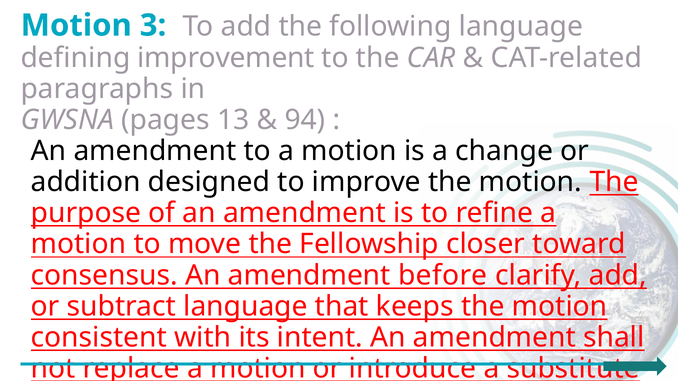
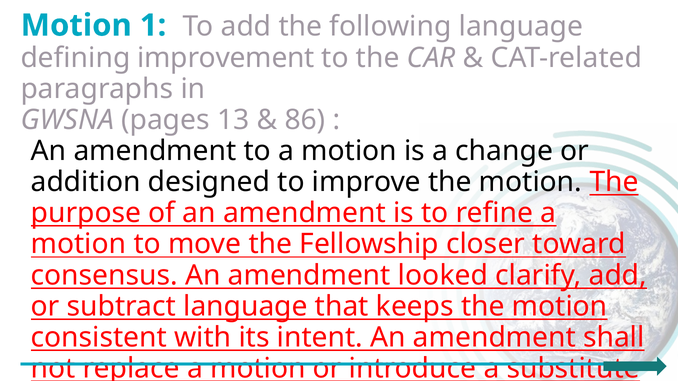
3: 3 -> 1 (153, 25)
94: 94 -> 86 (305, 120)
before: before -> looked (443, 275)
